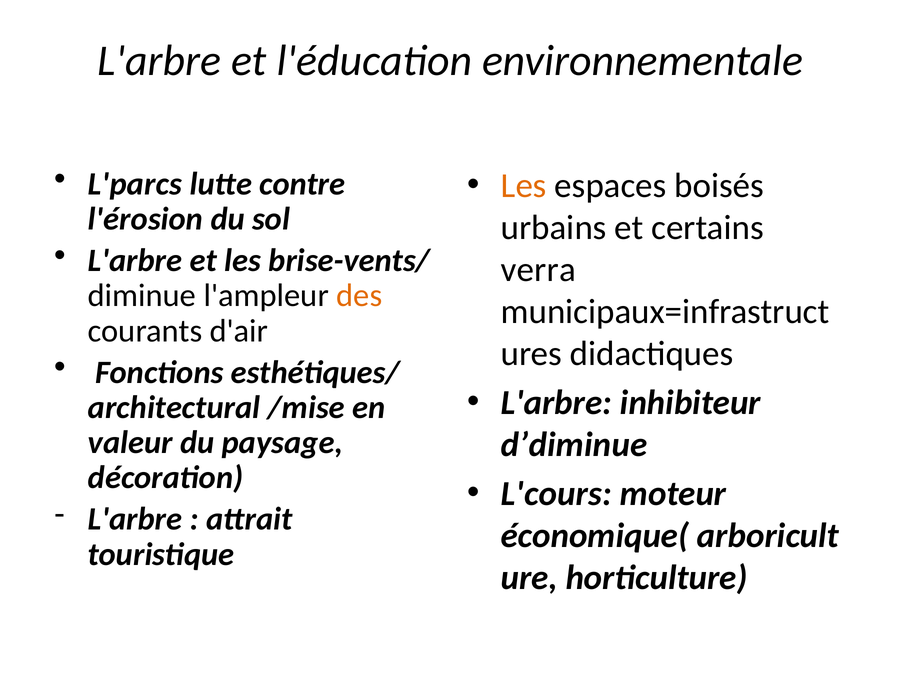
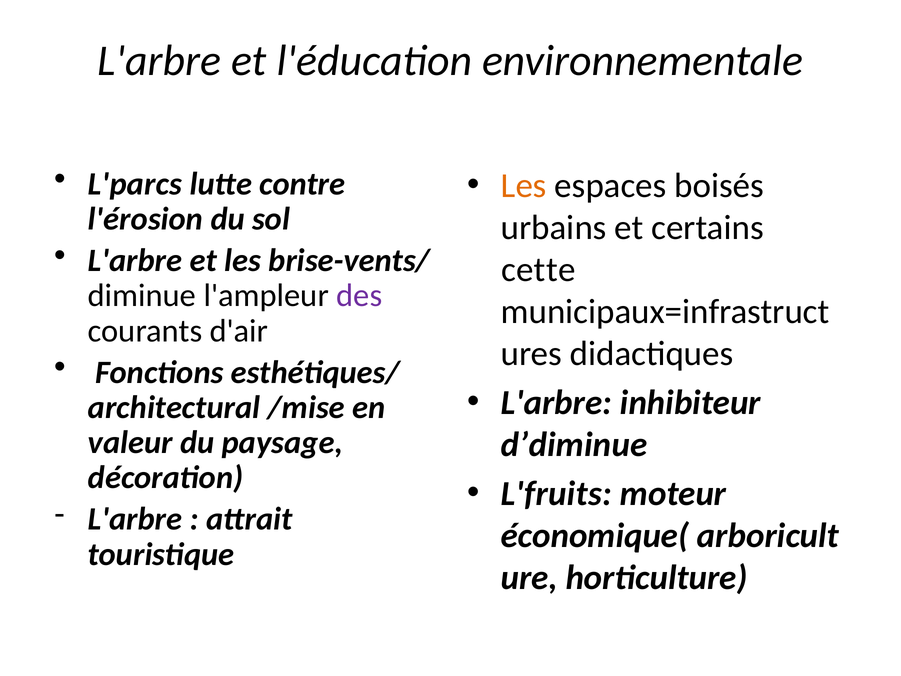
verra: verra -> cette (538, 270)
des colour: orange -> purple (359, 296)
L'cours: L'cours -> L'fruits (556, 493)
